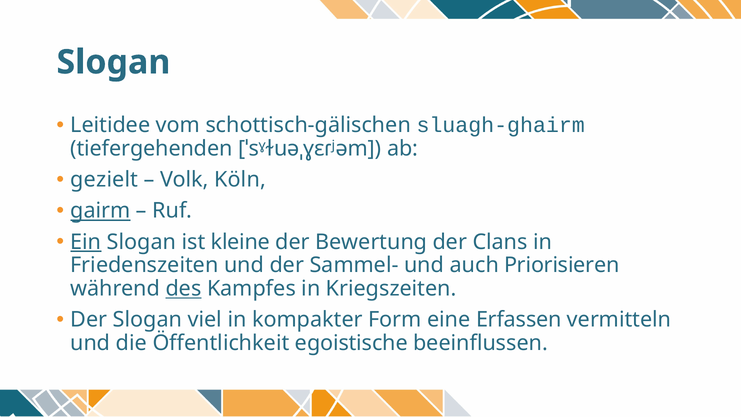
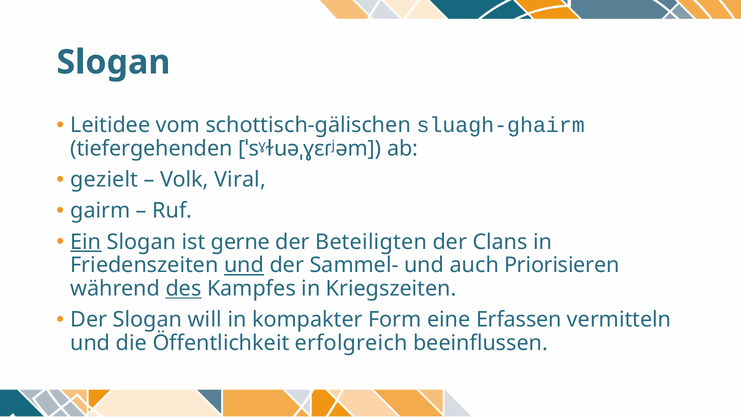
Köln: Köln -> Viral (240, 180)
gairm underline: present -> none (100, 211)
kleine: kleine -> gerne (240, 242)
Bewertung: Bewertung -> Beteiligten (371, 242)
und underline: none -> present (244, 265)
viel: viel -> will (205, 320)
egoistische: egoistische -> erfolgreich (351, 343)
